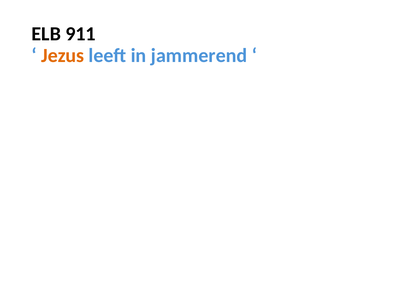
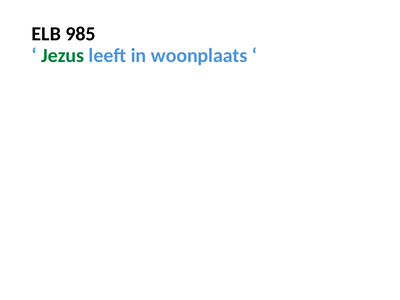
911: 911 -> 985 (81, 34)
Jezus colour: orange -> green (63, 56)
jammerend: jammerend -> woonplaats (199, 56)
